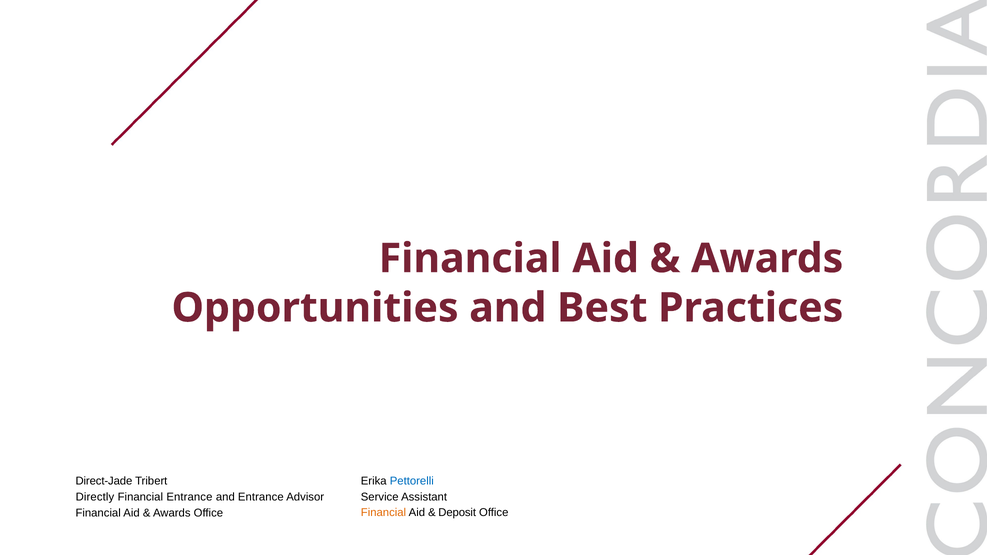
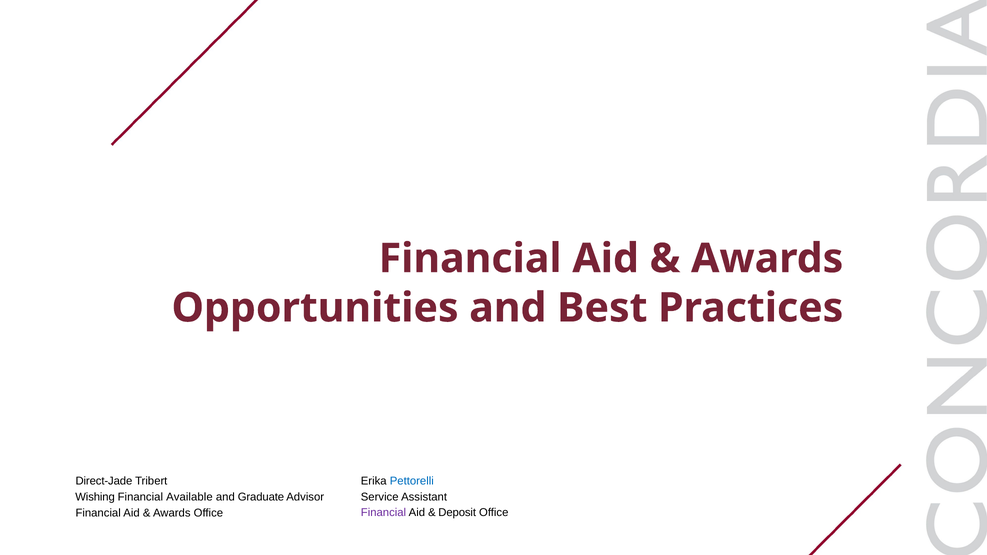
Directly: Directly -> Wishing (95, 497)
Financial Entrance: Entrance -> Available (189, 497)
and Entrance: Entrance -> Graduate (261, 497)
Financial colour: orange -> purple (383, 513)
